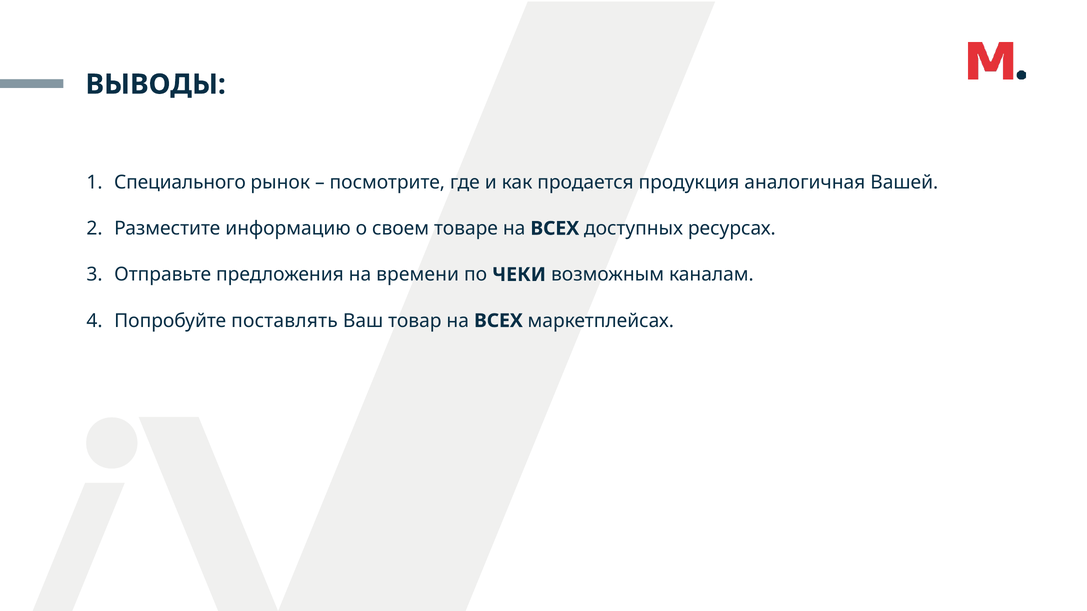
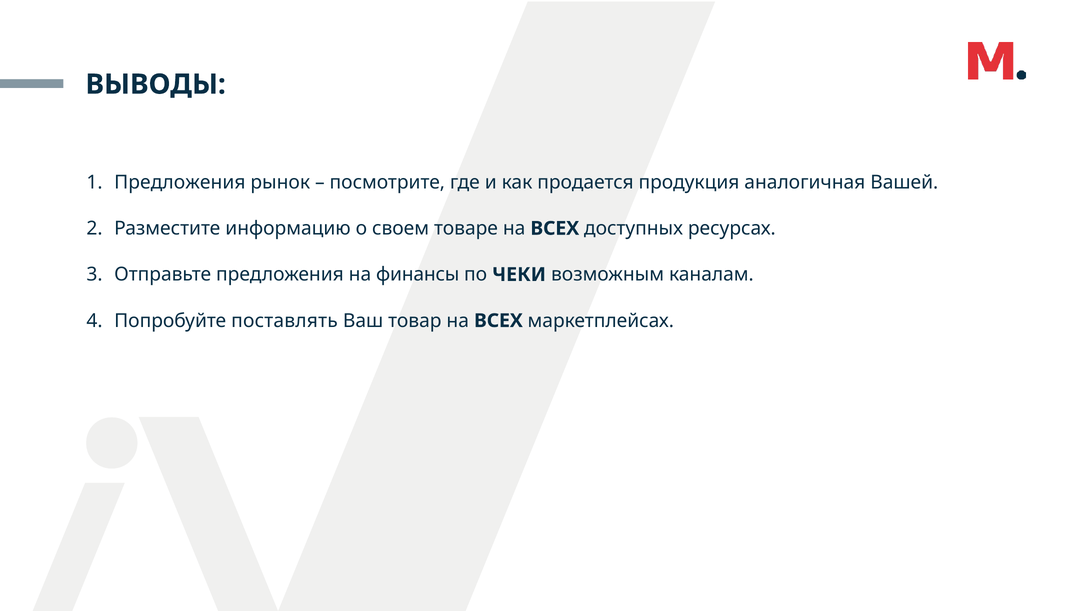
Специального: Специального -> Предложения (180, 182)
времени: времени -> финансы (418, 275)
